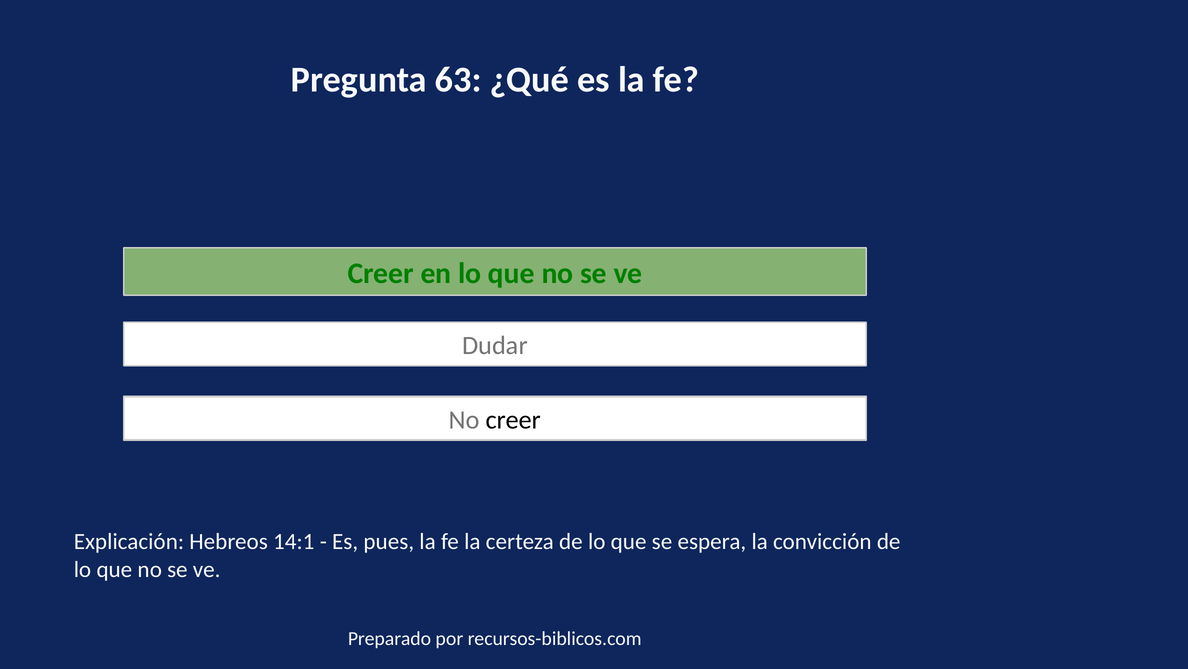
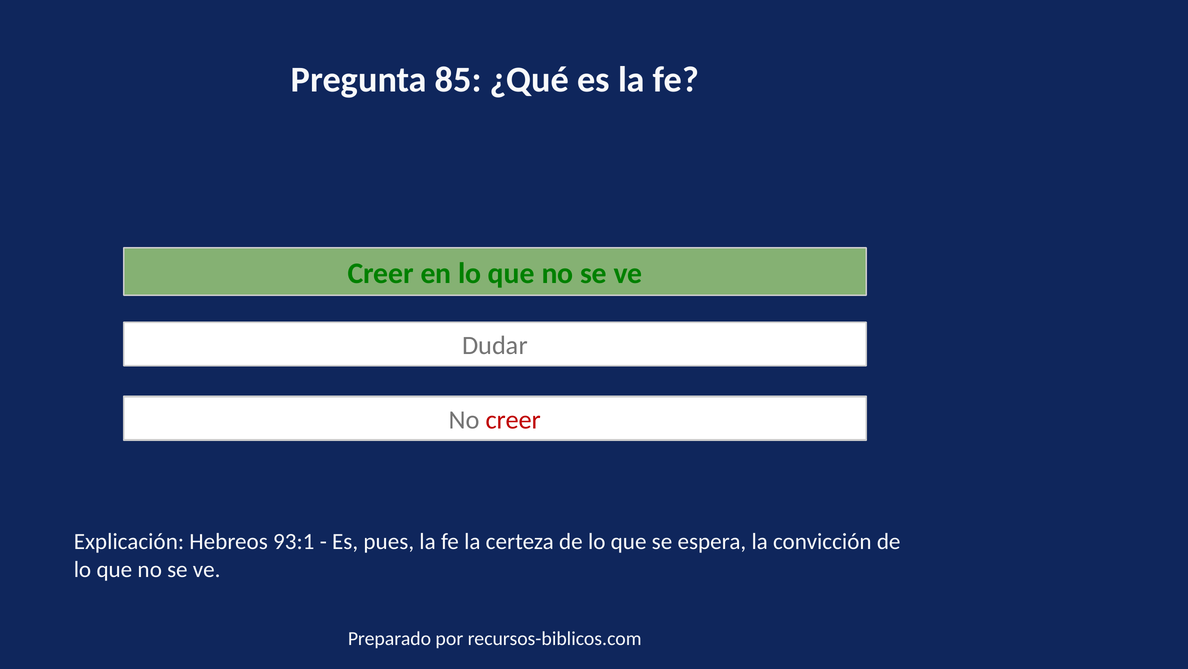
63: 63 -> 85 (458, 80)
creer colour: black -> red (513, 420)
14:1: 14:1 -> 93:1 (294, 541)
